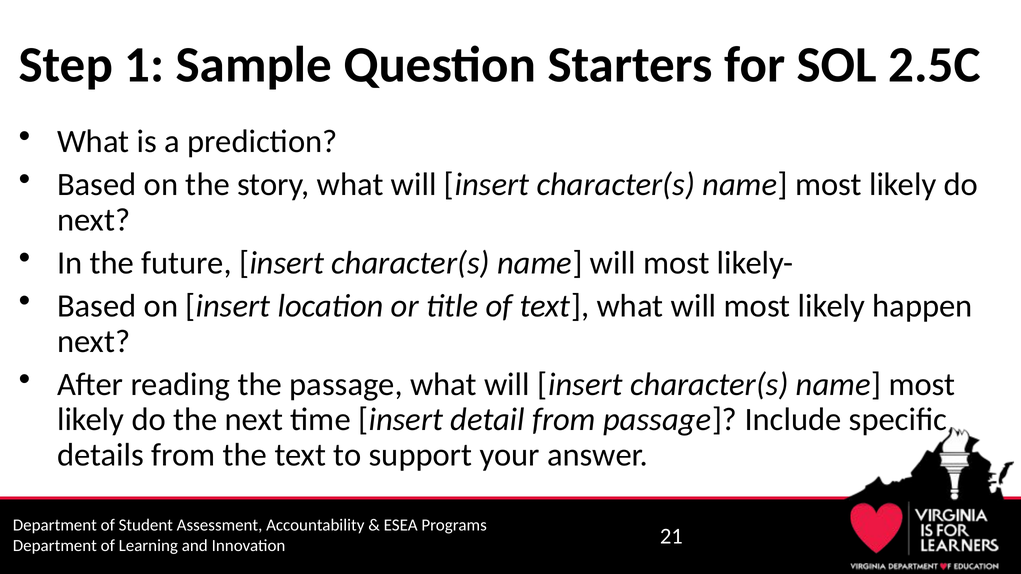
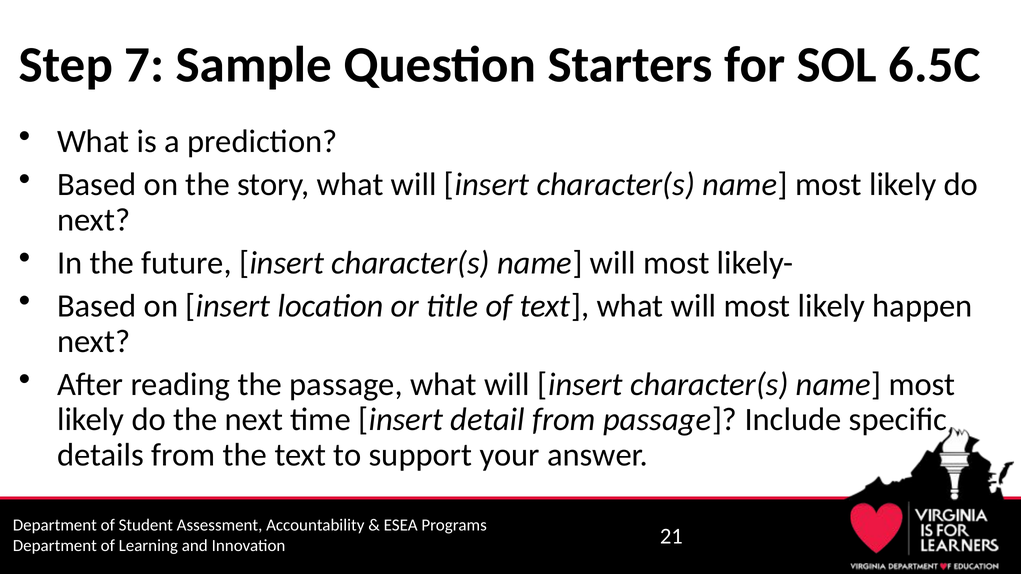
1: 1 -> 7 (144, 65)
2.5C: 2.5C -> 6.5C (935, 65)
